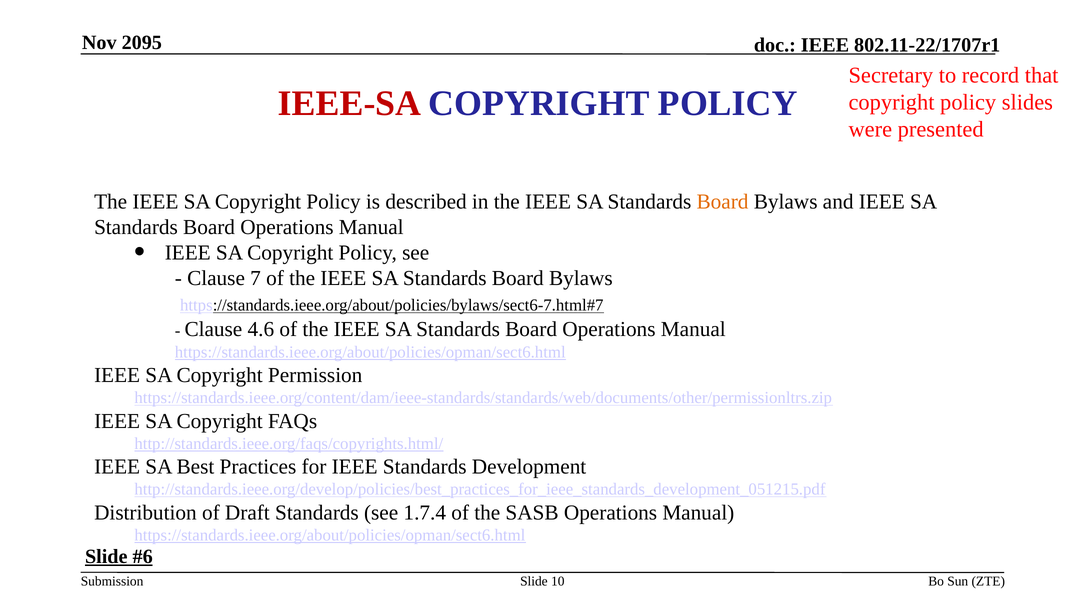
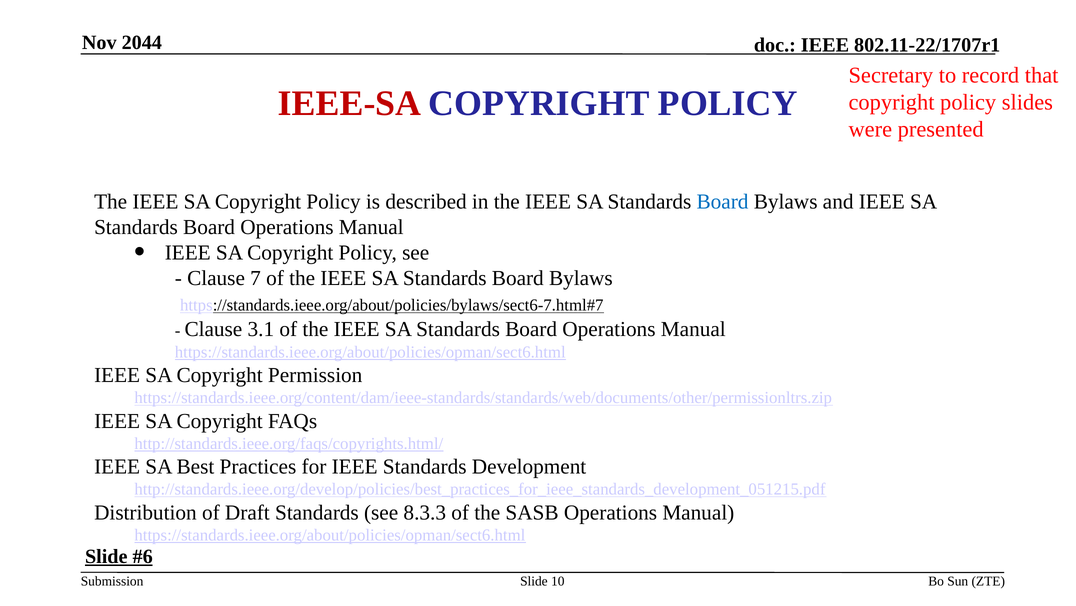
2095: 2095 -> 2044 (142, 43)
Board colour: orange -> blue (723, 201)
4.6: 4.6 -> 3.1 (261, 329)
1.7.4: 1.7.4 -> 8.3.3 (425, 512)
